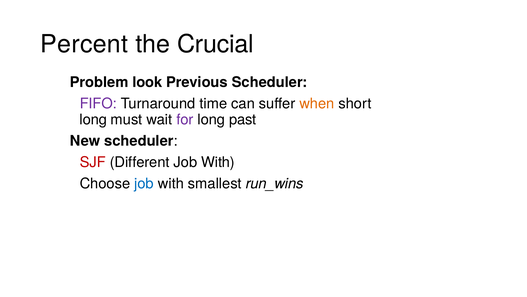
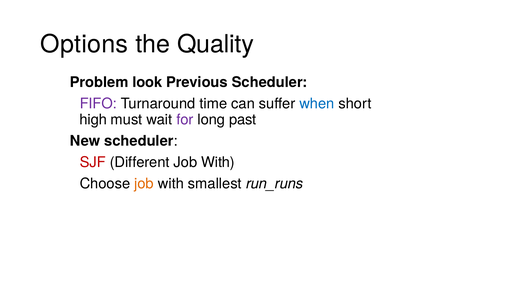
Percent: Percent -> Options (84, 44)
Crucial: Crucial -> Quality (215, 44)
when colour: orange -> blue (317, 103)
long: long -> high (93, 119)
job colour: blue -> orange (144, 183)
run_wins: run_wins -> run_runs (275, 183)
